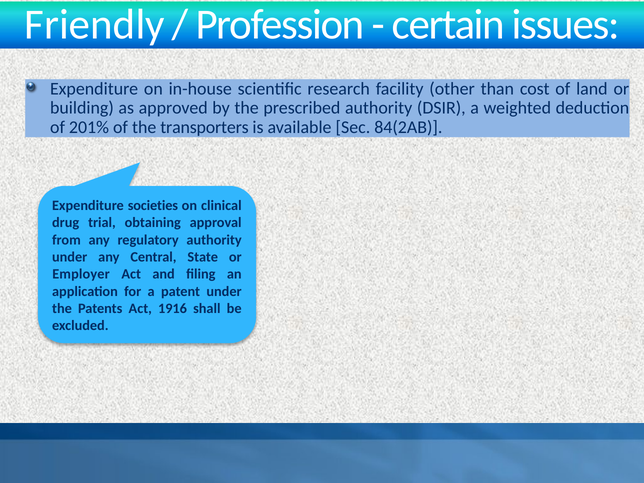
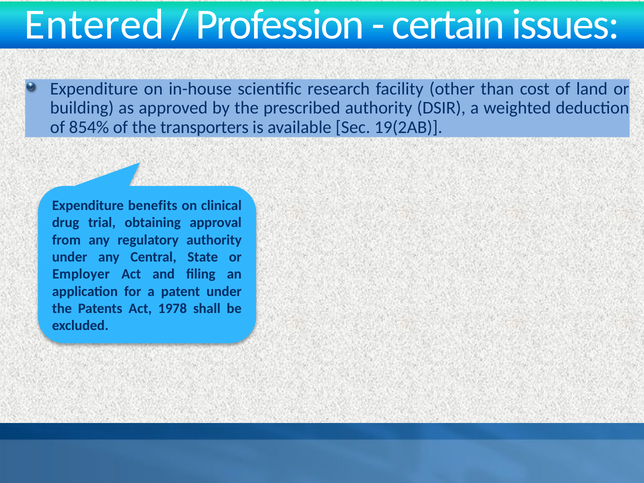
Friendly: Friendly -> Entered (94, 25)
201%: 201% -> 854% (89, 127)
84(2AB: 84(2AB -> 19(2AB (408, 127)
societies: societies -> benefits (153, 205)
1916: 1916 -> 1978 (173, 308)
